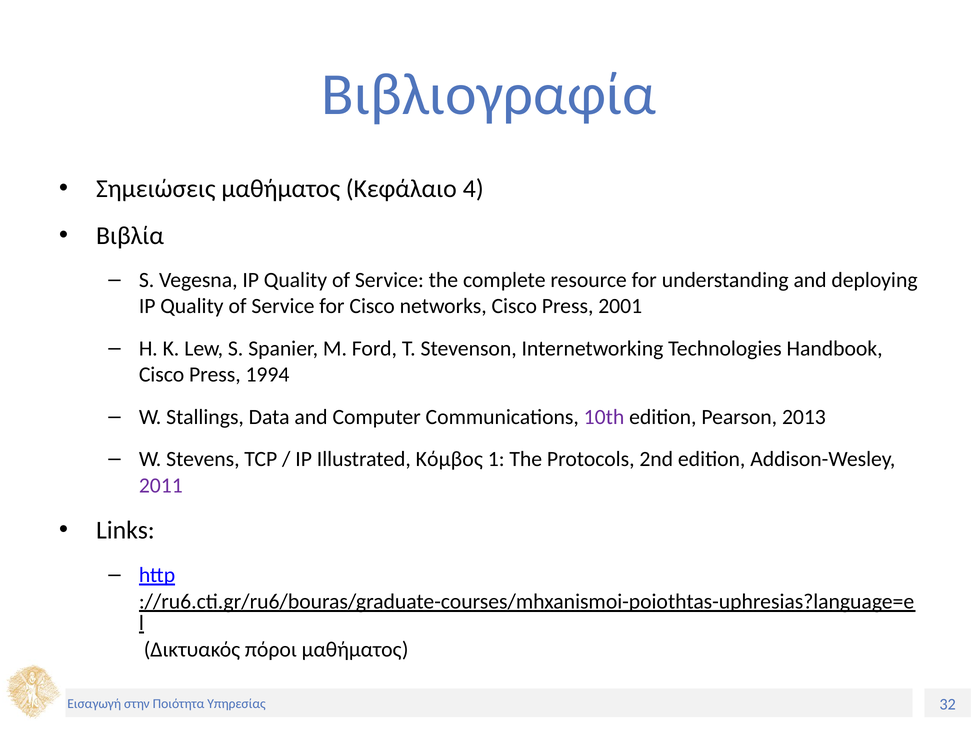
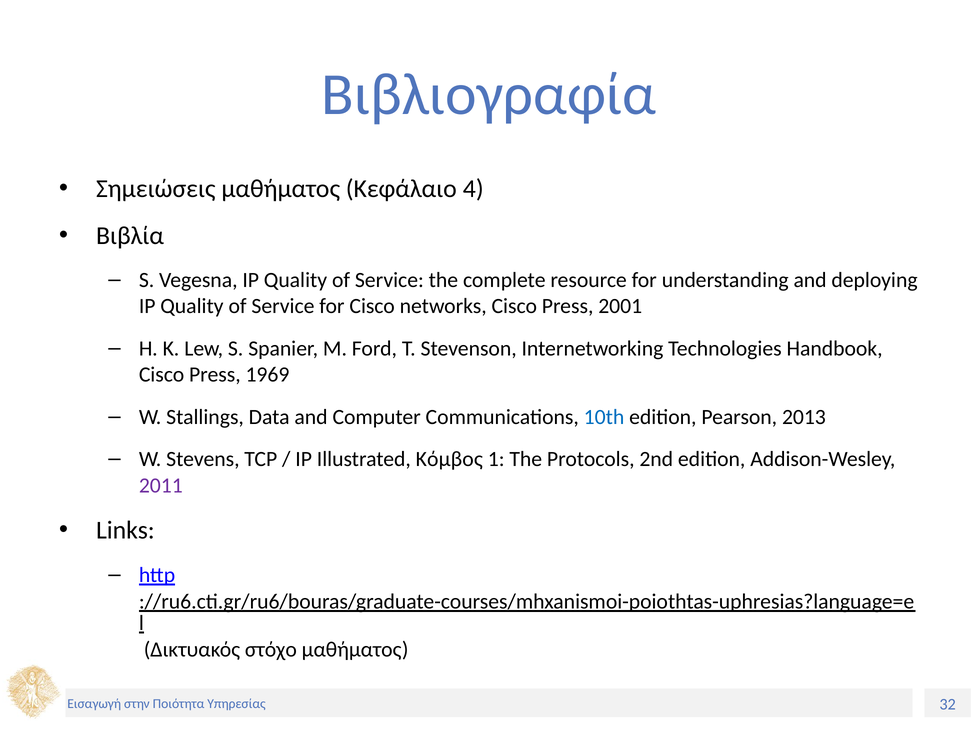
1994: 1994 -> 1969 (267, 375)
10th colour: purple -> blue (604, 417)
πόροι: πόροι -> στόχο (271, 650)
